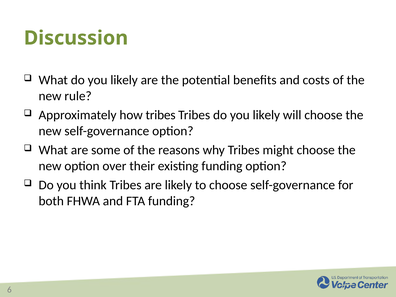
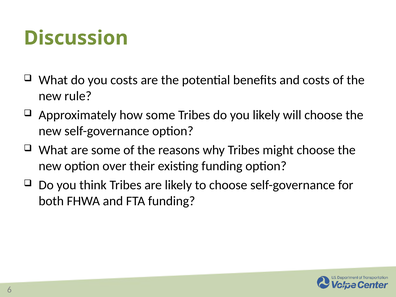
What do you likely: likely -> costs (124, 80)
how tribes: tribes -> some (160, 115)
